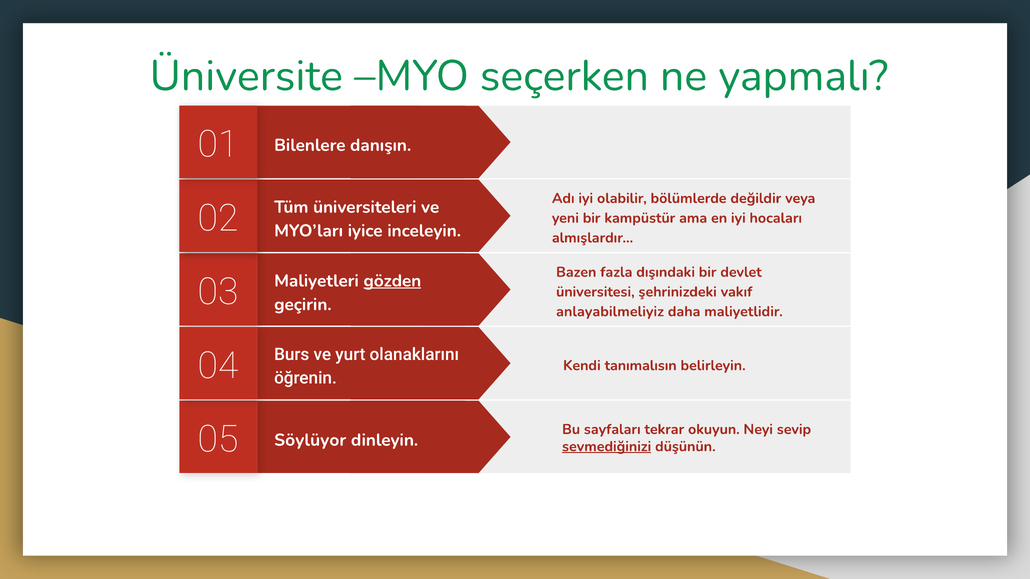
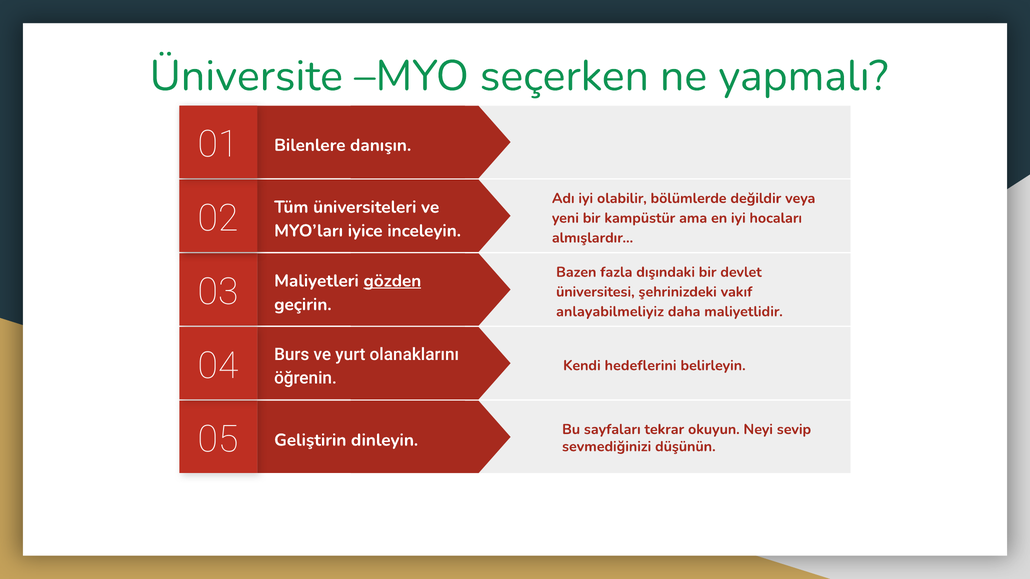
tanımalısın: tanımalısın -> hedeflerini (641, 366)
Söylüyor: Söylüyor -> Geliştirin (310, 440)
sevmediğinizi underline: present -> none (607, 447)
